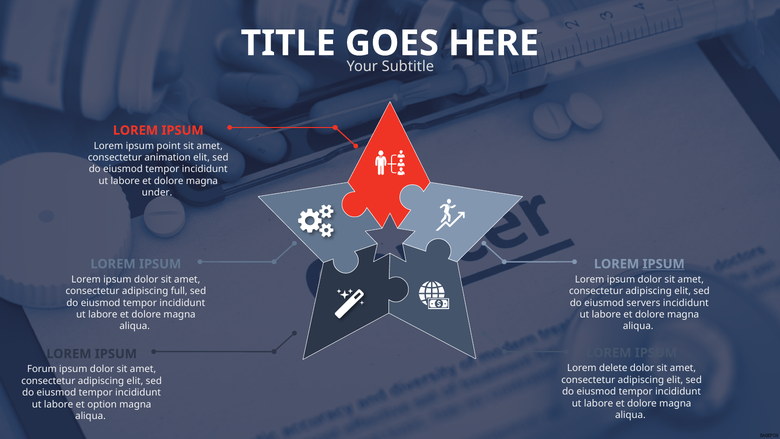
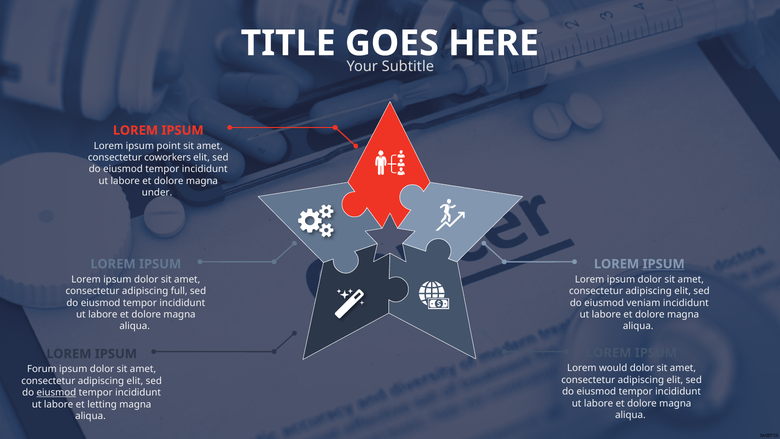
animation: animation -> coworkers (168, 157)
servers: servers -> veniam (643, 303)
delete: delete -> would (613, 368)
eiusmod underline: none -> present (56, 392)
option: option -> letting (102, 404)
